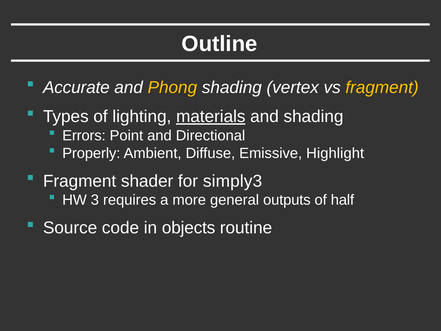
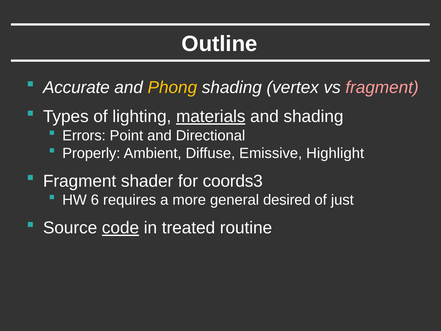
fragment colour: yellow -> pink (382, 87)
simply3: simply3 -> coords3 (233, 181)
3: 3 -> 6 (95, 200)
outputs: outputs -> desired (287, 200)
half: half -> just (342, 200)
code underline: none -> present (120, 228)
objects: objects -> treated (189, 228)
